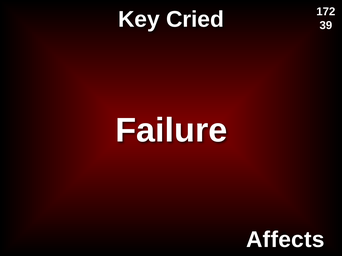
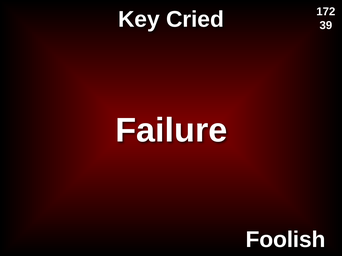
Affects: Affects -> Foolish (286, 240)
